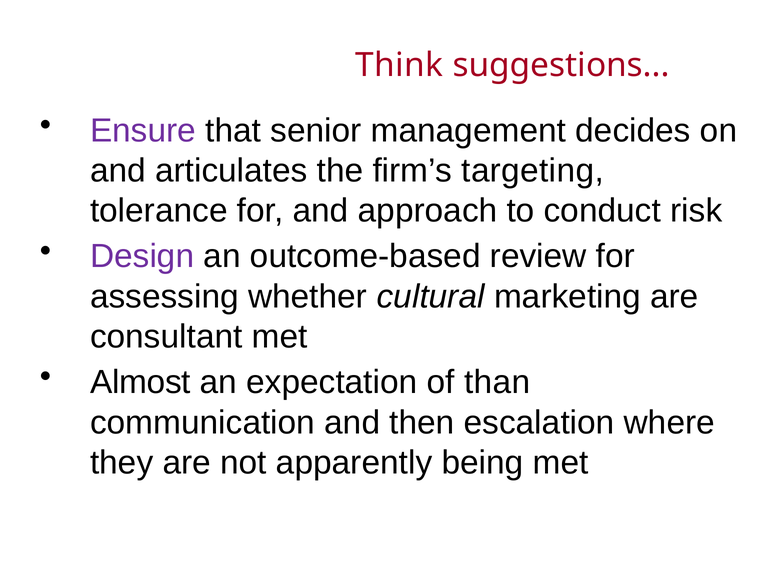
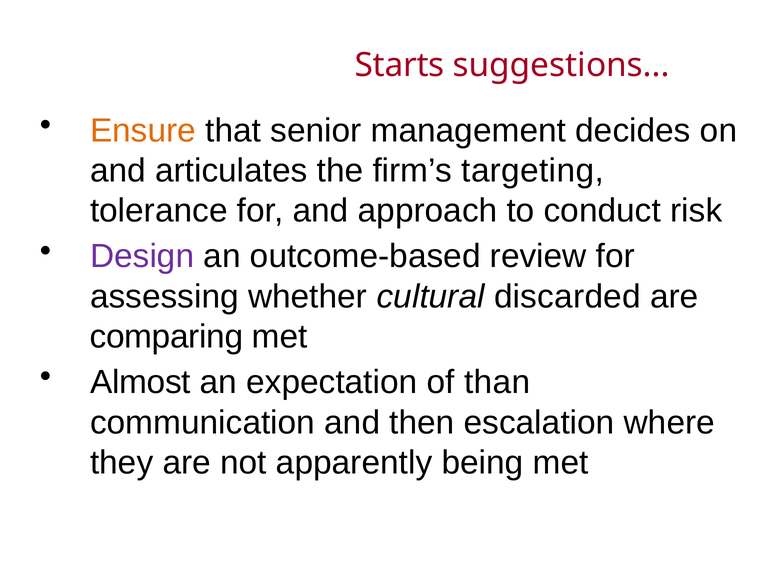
Think: Think -> Starts (400, 65)
Ensure colour: purple -> orange (143, 131)
marketing: marketing -> discarded (567, 297)
consultant: consultant -> comparing (166, 337)
